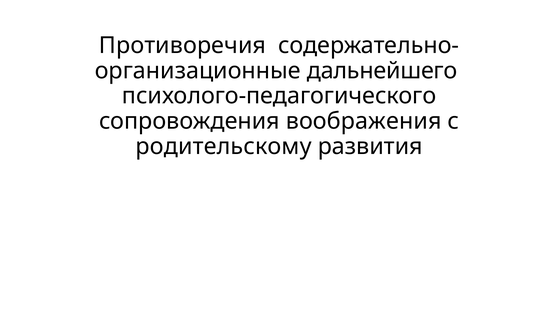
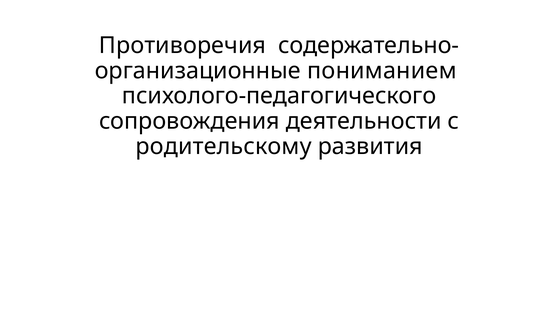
дальнейшего: дальнейшего -> пониманием (382, 71)
воображения: воображения -> деятельности (364, 121)
